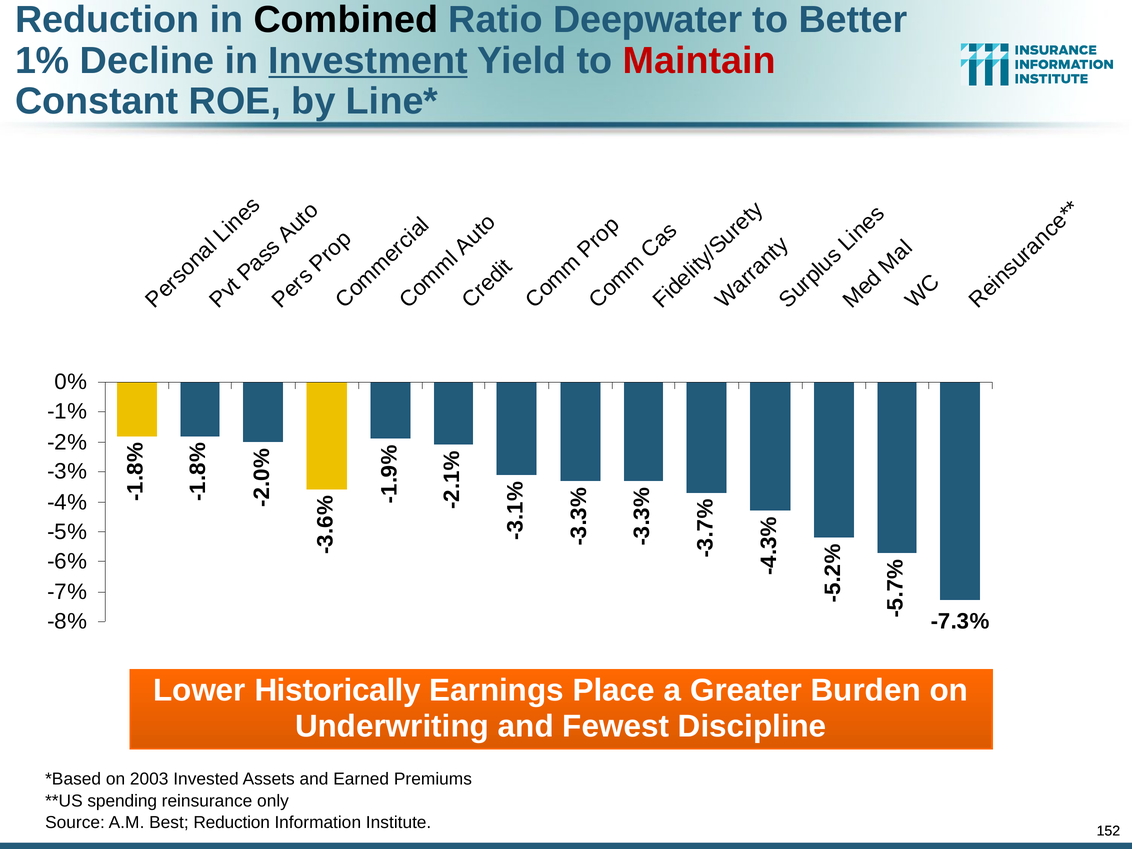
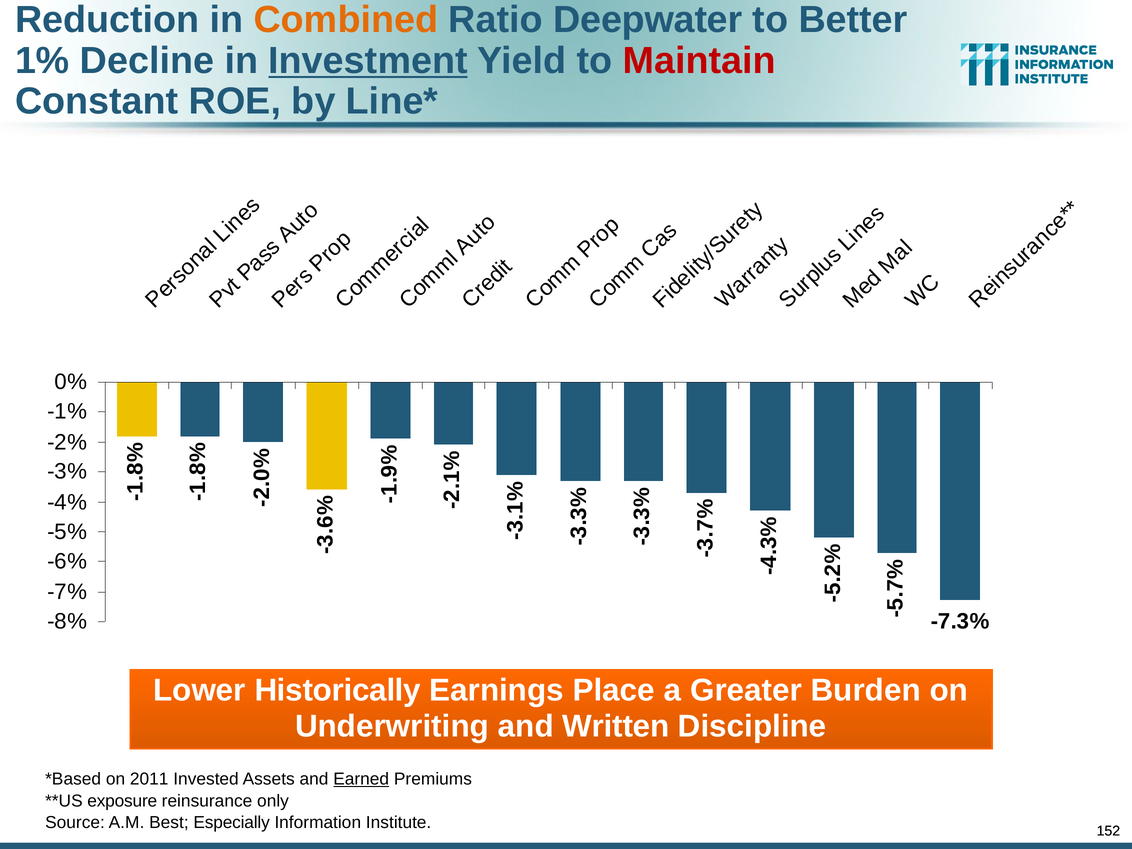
Combined colour: black -> orange (346, 20)
Fewest: Fewest -> Written (616, 726)
2003: 2003 -> 2011 (149, 779)
Earned underline: none -> present (361, 779)
spending: spending -> exposure (122, 801)
Best Reduction: Reduction -> Especially (232, 823)
